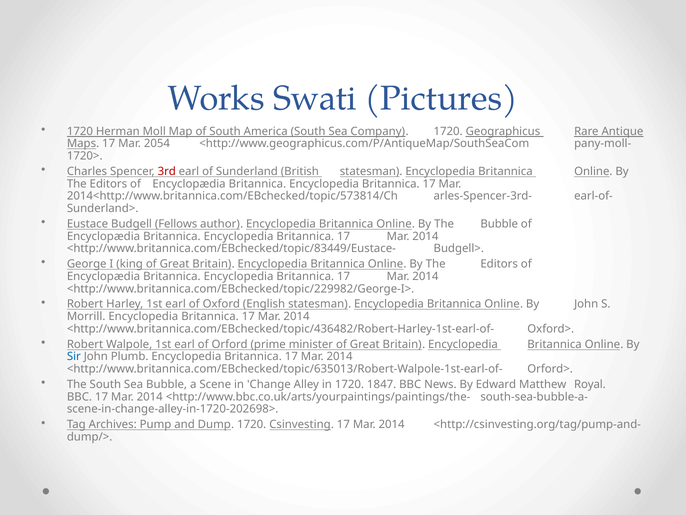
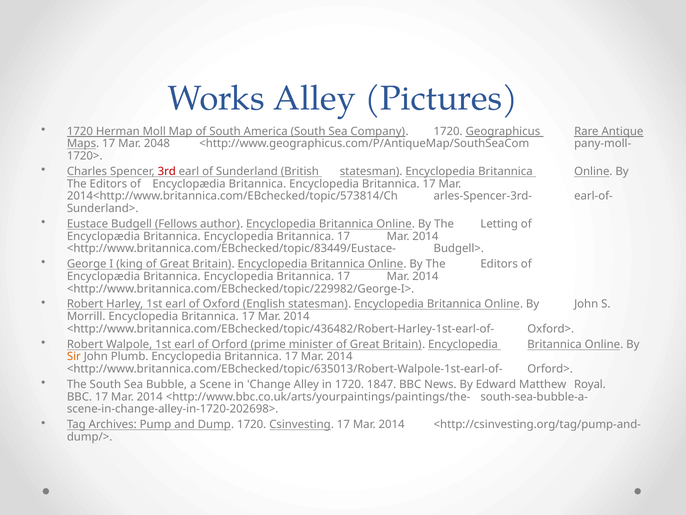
Works Swati: Swati -> Alley (315, 98)
2054: 2054 -> 2048 (157, 143)
The Bubble: Bubble -> Letting (499, 224)
Sir colour: blue -> orange (74, 356)
